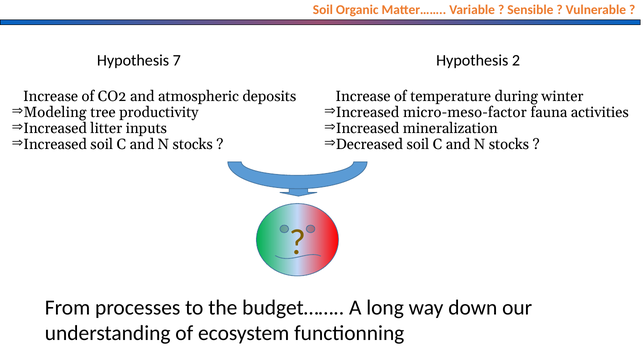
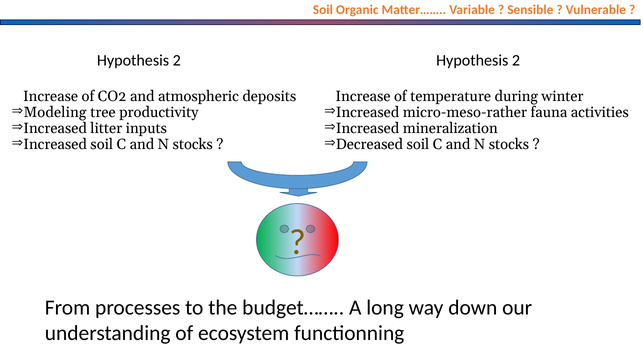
7: 7 -> 2 (177, 60)
micro-meso-factor: micro-meso-factor -> micro-meso-rather (465, 112)
